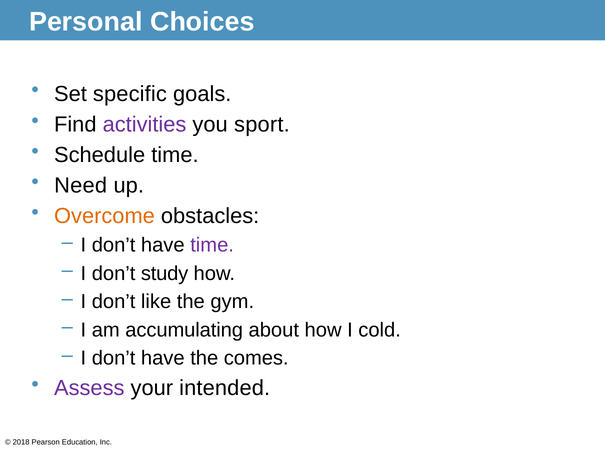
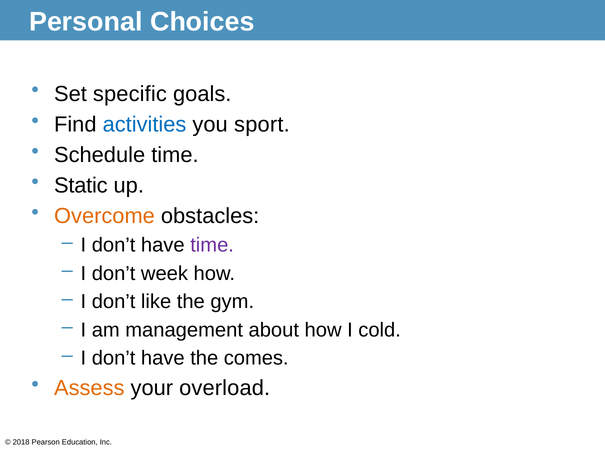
activities colour: purple -> blue (145, 124)
Need: Need -> Static (81, 185)
study: study -> week (164, 273)
accumulating: accumulating -> management (184, 330)
Assess colour: purple -> orange (89, 388)
intended: intended -> overload (225, 388)
